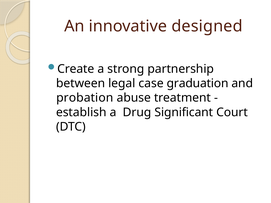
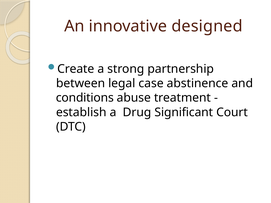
graduation: graduation -> abstinence (198, 83)
probation: probation -> conditions (85, 98)
